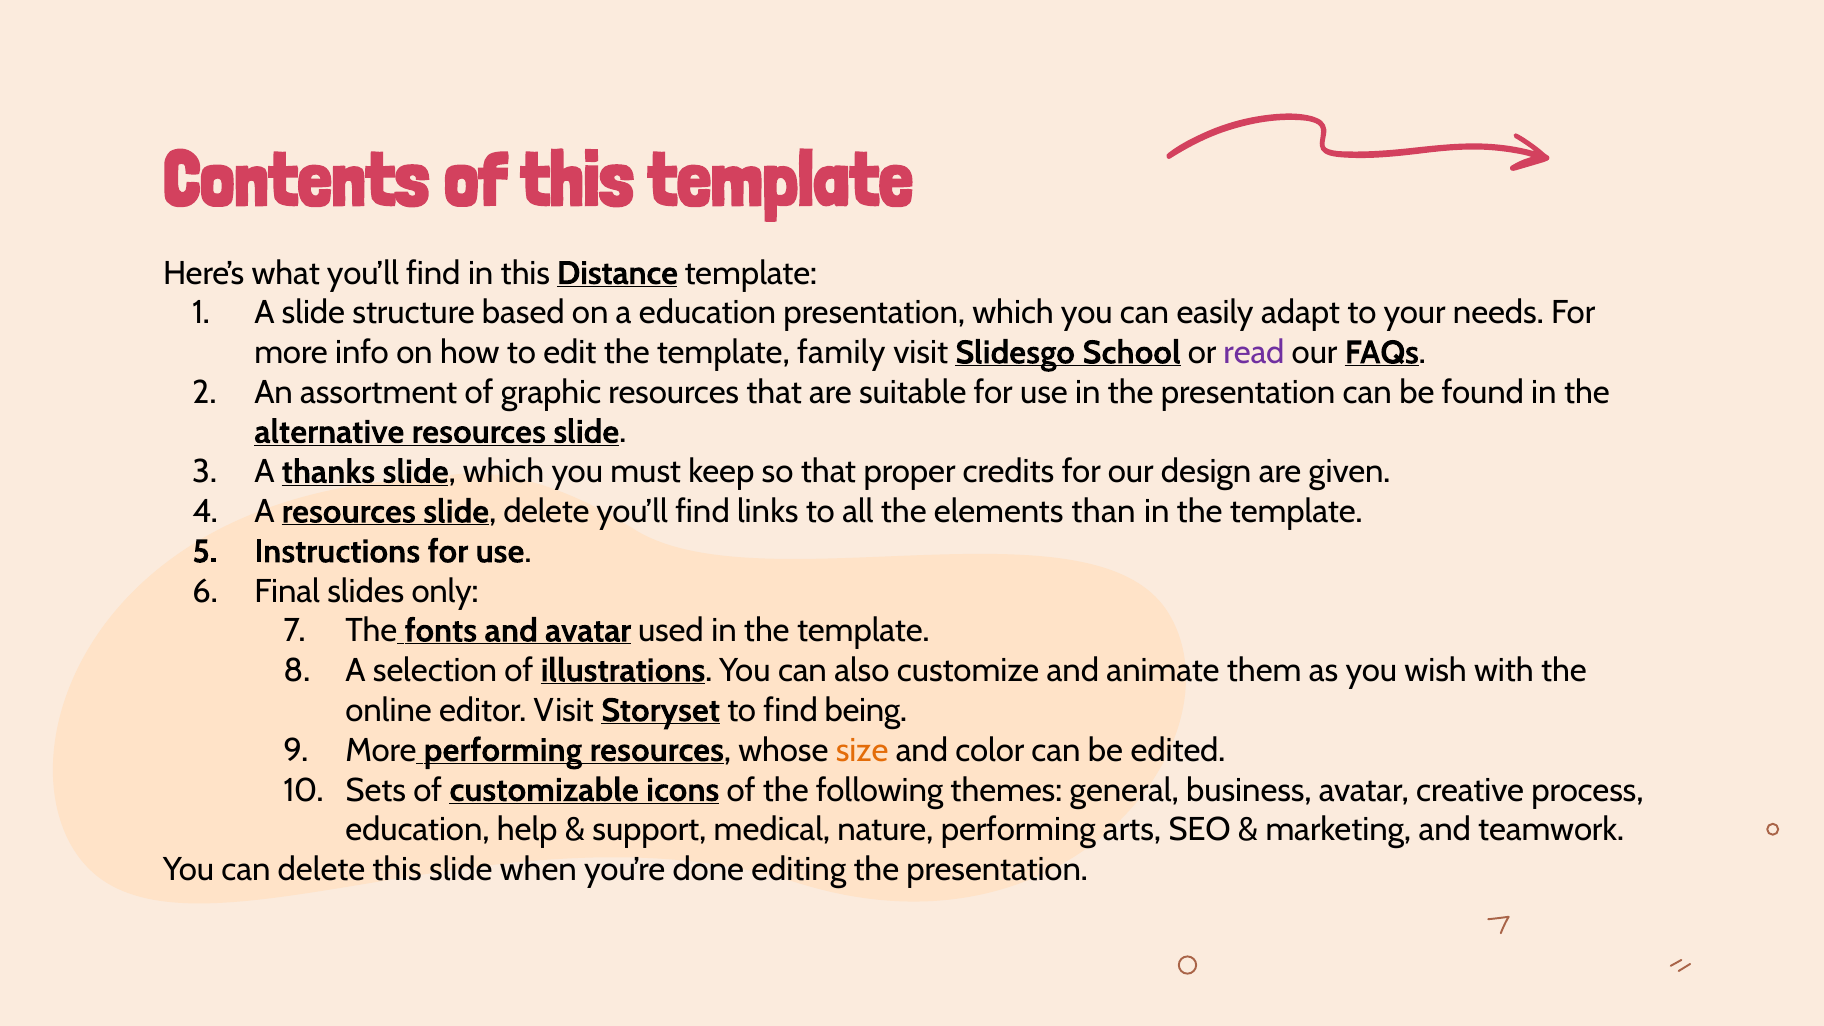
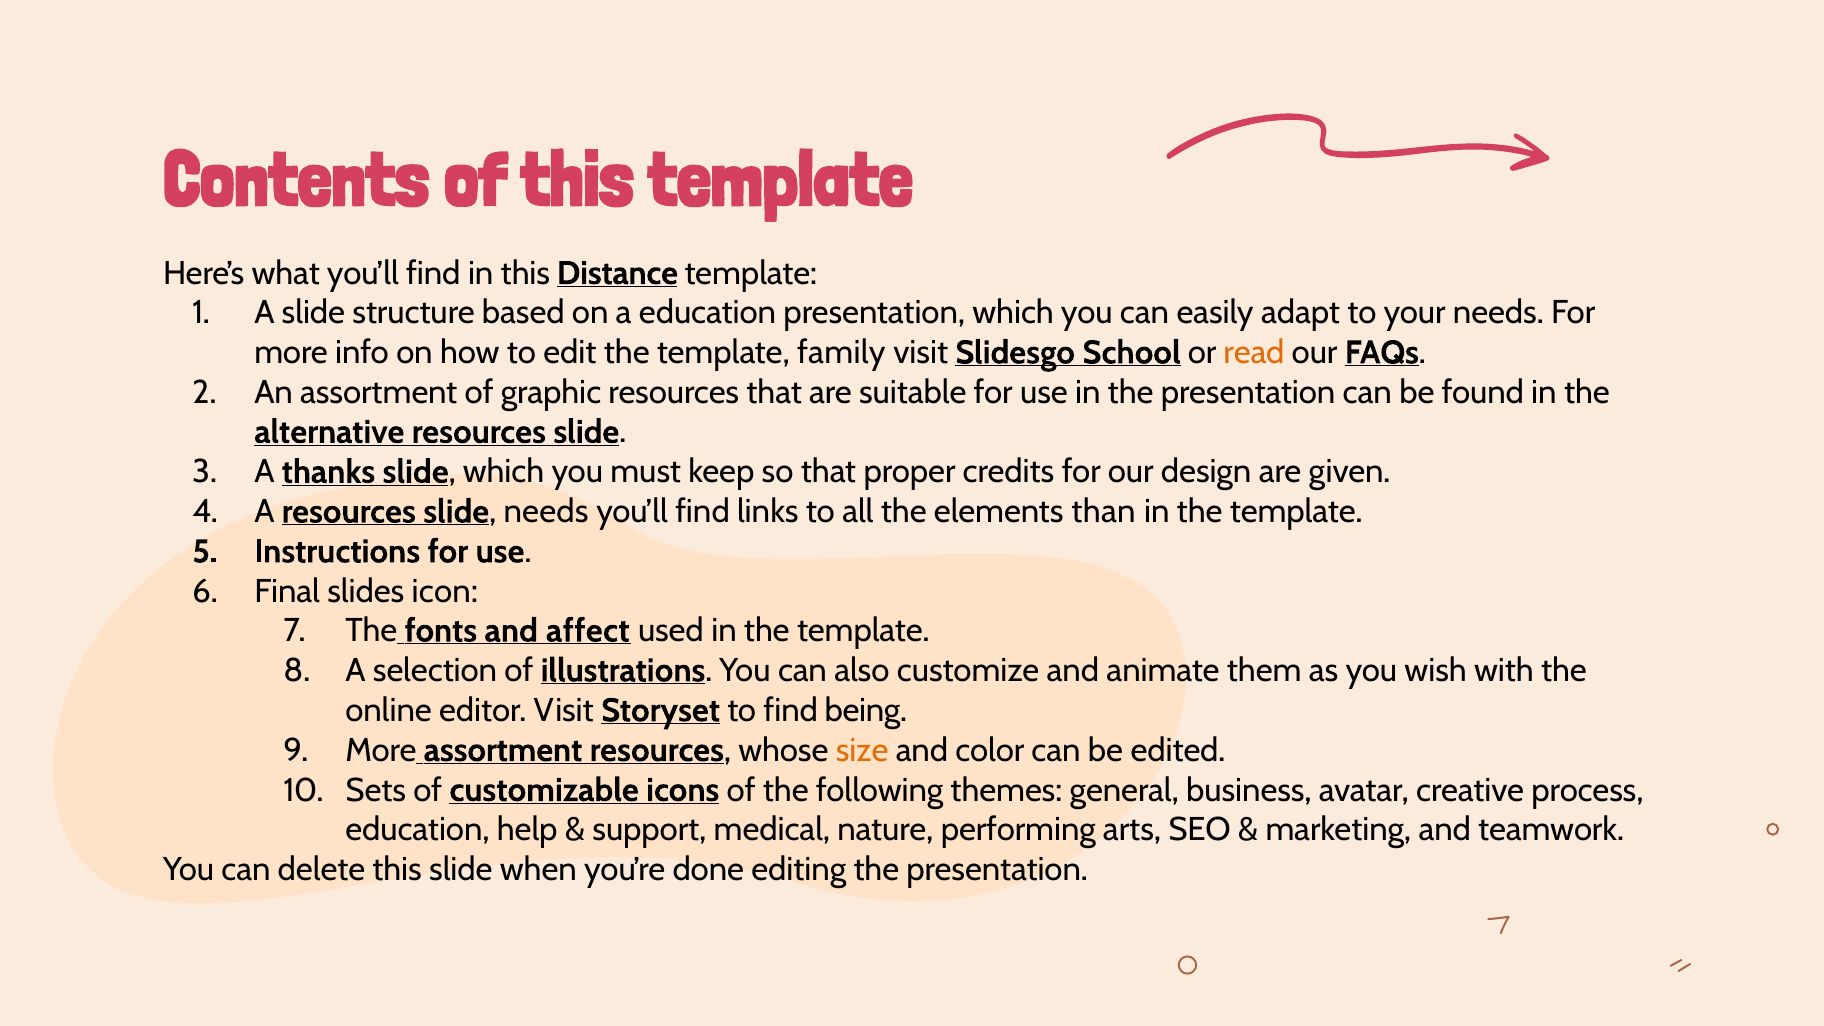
read colour: purple -> orange (1254, 353)
slide delete: delete -> needs (546, 512)
only: only -> icon (445, 591)
and avatar: avatar -> affect (588, 631)
More performing: performing -> assortment (503, 750)
